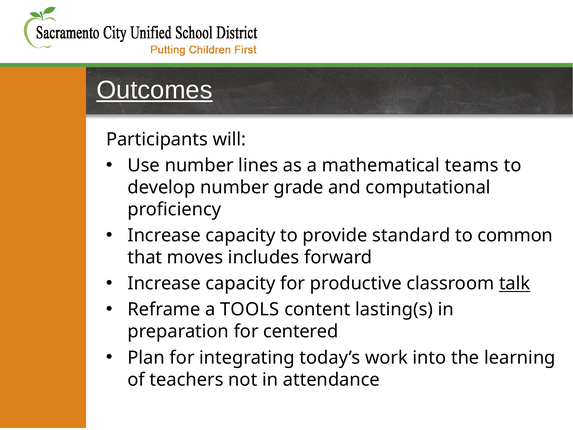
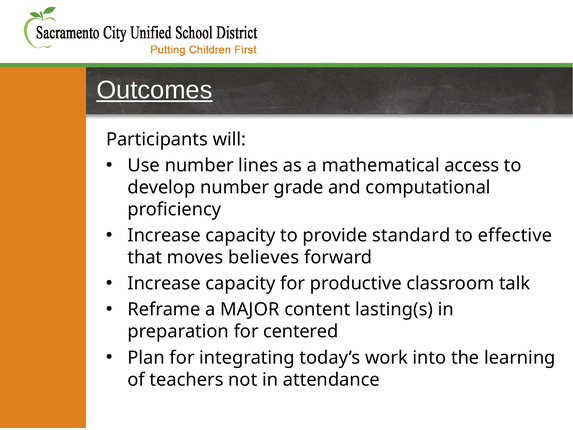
teams: teams -> access (472, 165)
common: common -> effective (515, 235)
includes: includes -> believes (264, 257)
talk underline: present -> none (515, 283)
TOOLS: TOOLS -> MAJOR (250, 309)
